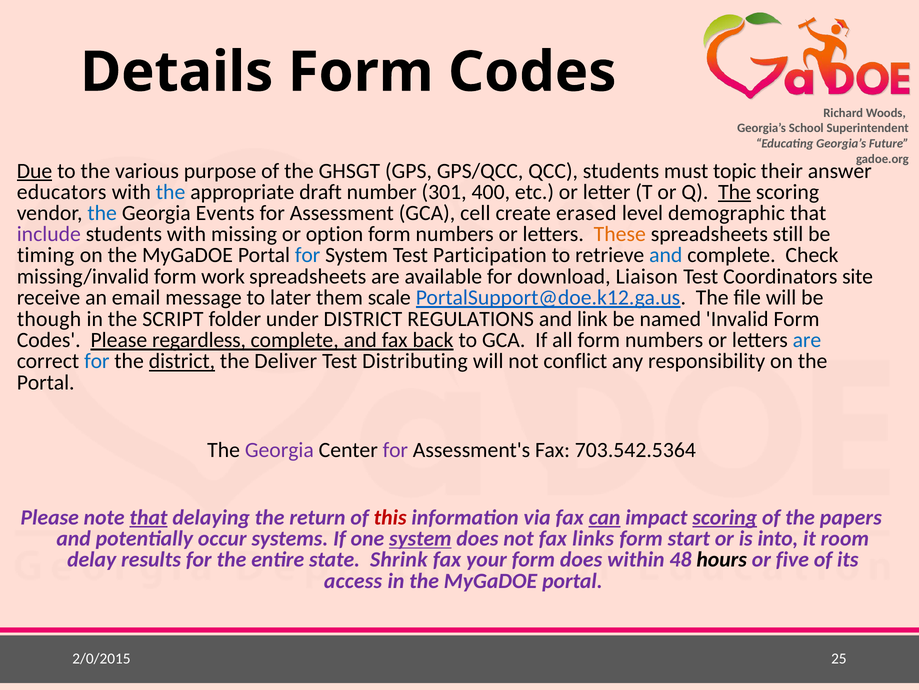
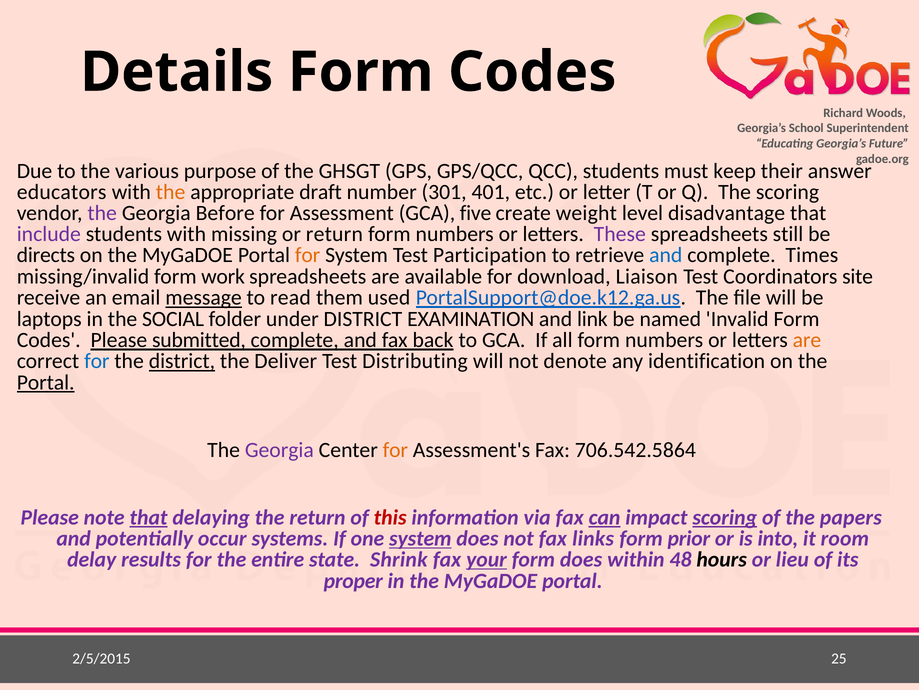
Due underline: present -> none (35, 171)
topic: topic -> keep (735, 171)
the colour: blue -> orange (171, 192)
400: 400 -> 401 (491, 192)
The underline: present -> none (735, 192)
the colour: blue -> purple (102, 213)
Events: Events -> Before (225, 213)
cell: cell -> five (476, 213)
erased: erased -> weight (586, 213)
demographic: demographic -> disadvantage (727, 213)
or option: option -> return (334, 234)
These colour: orange -> purple (620, 234)
timing: timing -> directs (46, 255)
for colour: blue -> orange (308, 255)
Check: Check -> Times (812, 255)
message underline: none -> present (204, 297)
later: later -> read (290, 297)
scale: scale -> used (389, 297)
though: though -> laptops (49, 319)
SCRIPT: SCRIPT -> SOCIAL (173, 319)
REGULATIONS: REGULATIONS -> EXAMINATION (471, 319)
regardless: regardless -> submitted (199, 340)
are colour: blue -> orange (807, 340)
conflict: conflict -> denote (575, 361)
responsibility: responsibility -> identification (707, 361)
Portal underline: none -> present (46, 382)
for colour: purple -> orange (395, 449)
703.542.5364: 703.542.5364 -> 706.542.5864 (635, 449)
start: start -> prior (689, 538)
your underline: none -> present (486, 559)
five: five -> lieu (792, 559)
access: access -> proper (353, 580)
2/0/2015: 2/0/2015 -> 2/5/2015 (101, 658)
